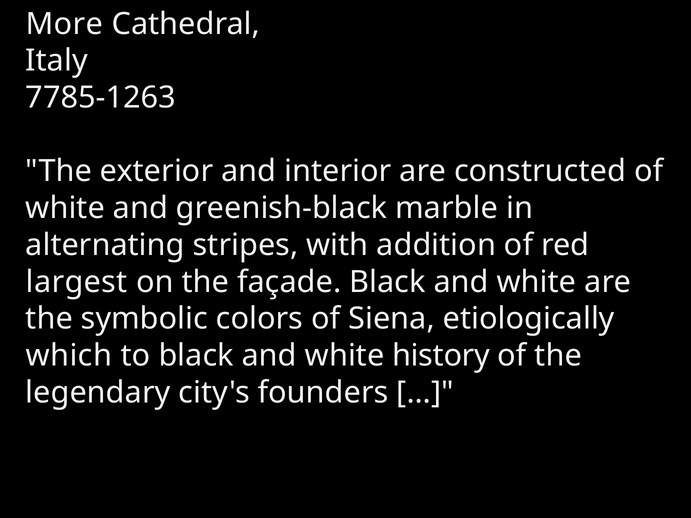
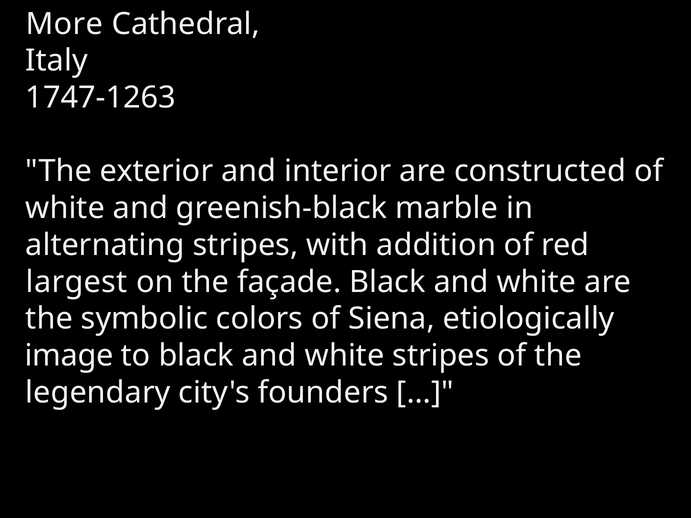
7785-1263: 7785-1263 -> 1747-1263 (101, 98)
which: which -> image (69, 356)
white history: history -> stripes (441, 356)
